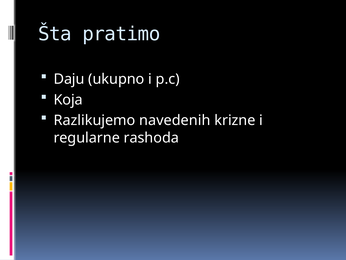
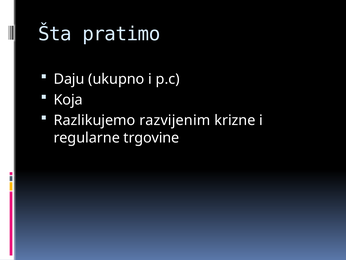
navedenih: navedenih -> razvijenim (175, 120)
rashoda: rashoda -> trgovine (151, 138)
